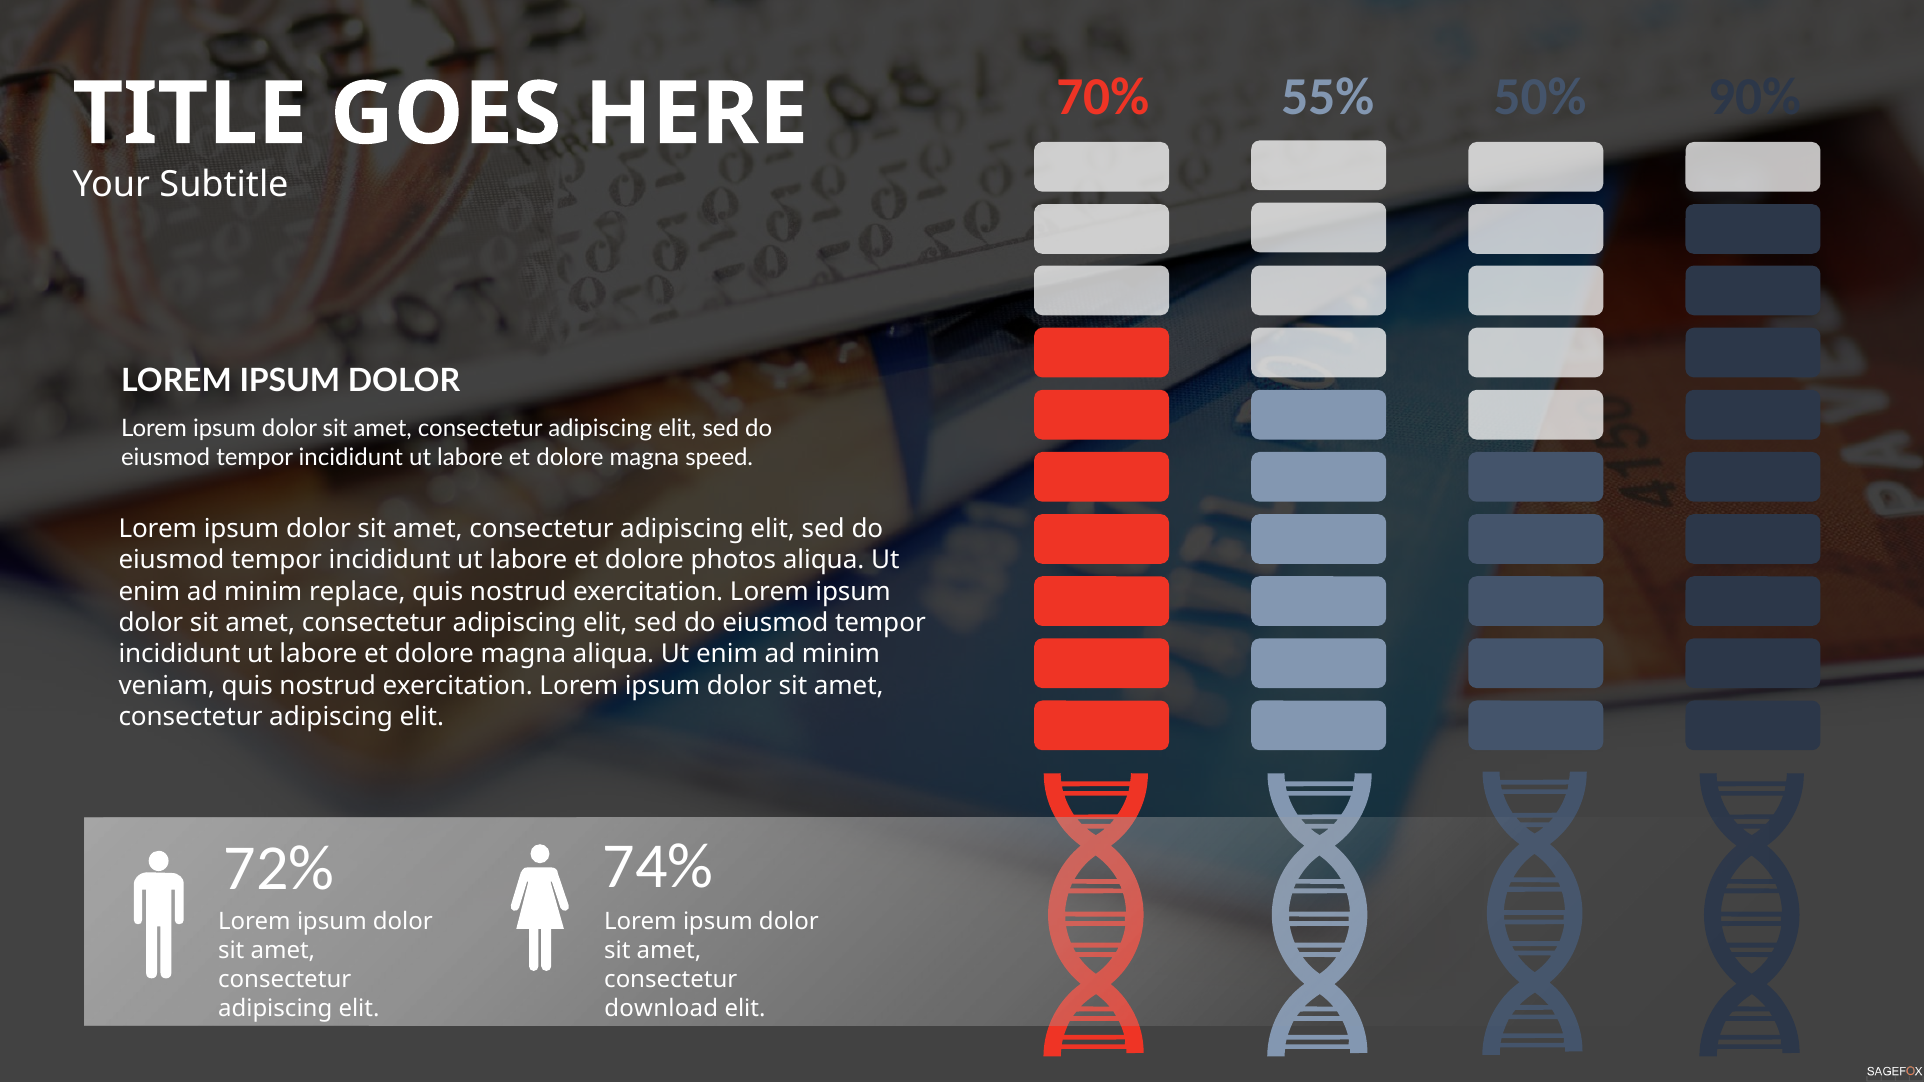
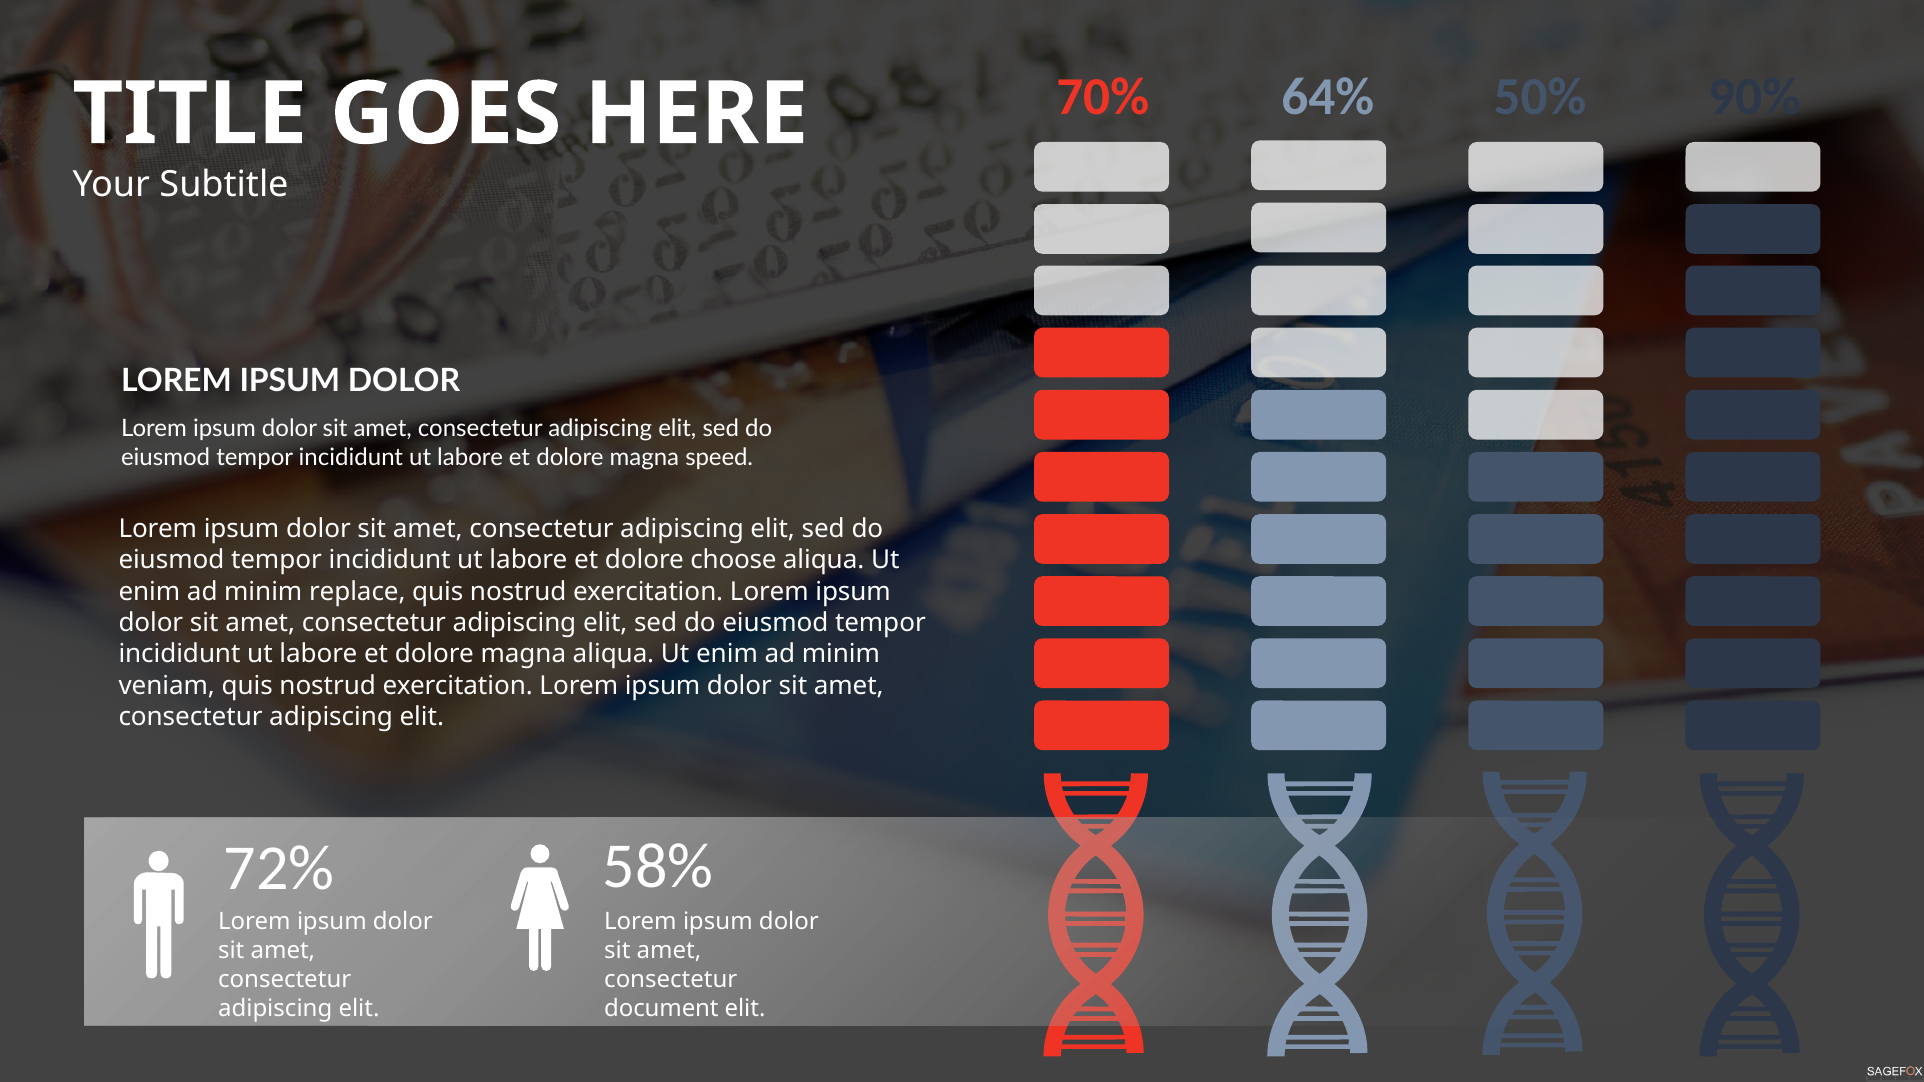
55%: 55% -> 64% (1328, 97)
photos: photos -> choose (734, 560)
74%: 74% -> 58% (658, 867)
download: download -> document (661, 1009)
